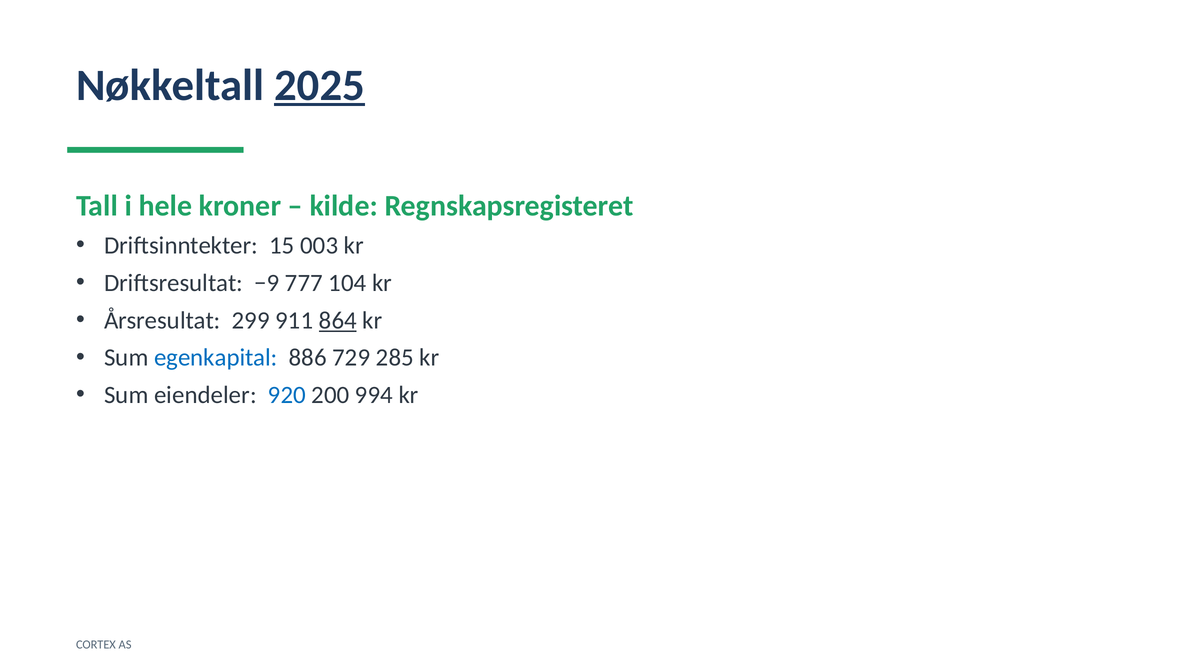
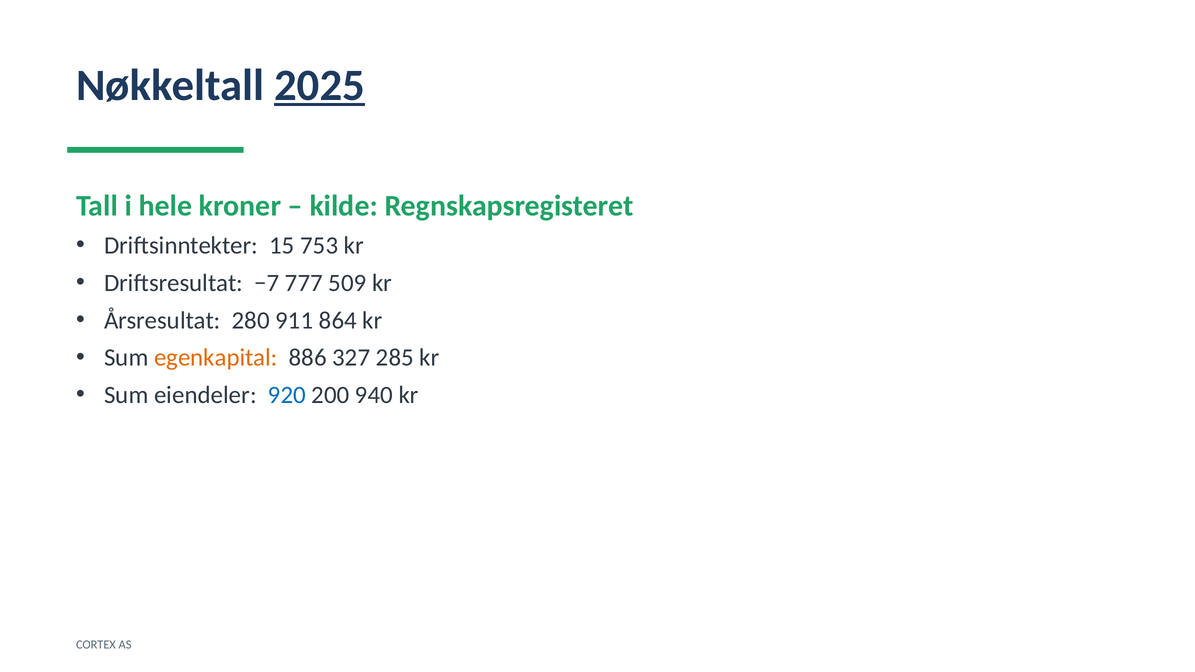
003: 003 -> 753 (319, 246)
−9: −9 -> −7 (267, 283)
104: 104 -> 509 (347, 283)
299: 299 -> 280 (251, 320)
864 underline: present -> none (338, 320)
egenkapital colour: blue -> orange (216, 358)
729: 729 -> 327 (351, 358)
994: 994 -> 940 (374, 395)
